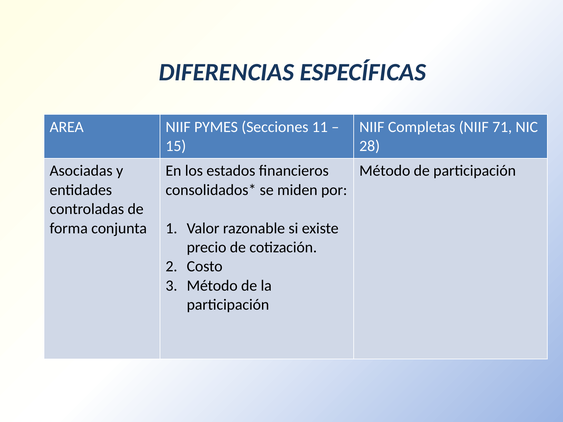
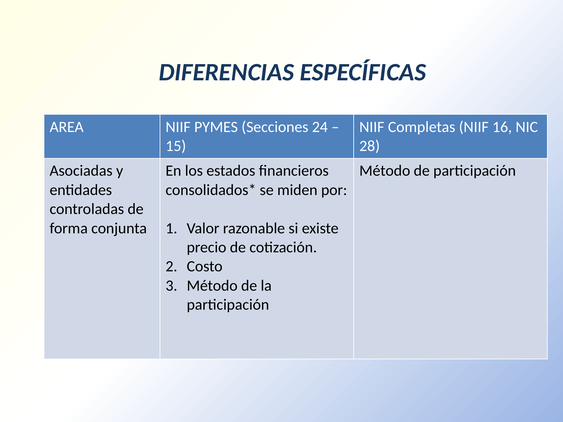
11: 11 -> 24 (320, 127)
71: 71 -> 16 (502, 127)
